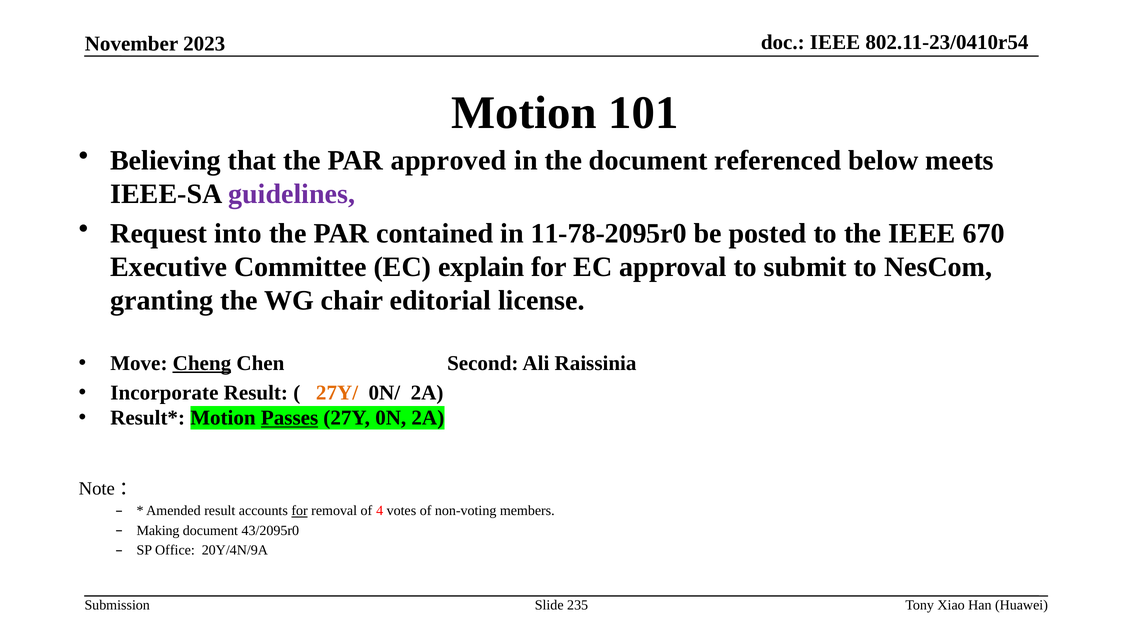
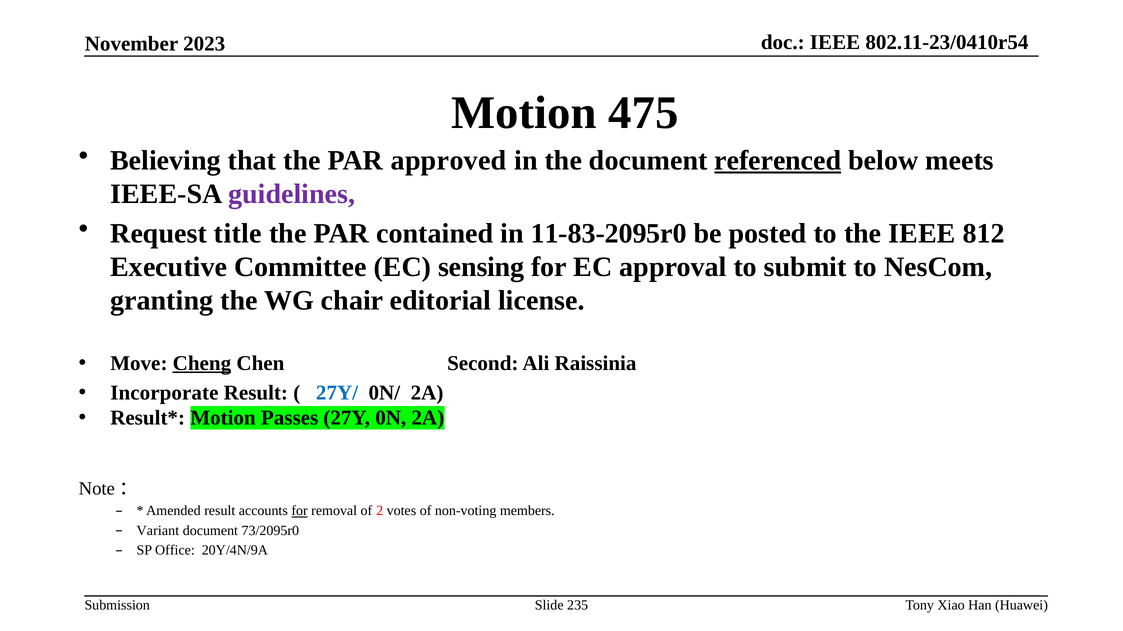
101: 101 -> 475 (643, 113)
referenced underline: none -> present (778, 161)
into: into -> title (238, 234)
11-78-2095r0: 11-78-2095r0 -> 11-83-2095r0 (609, 234)
670: 670 -> 812 (984, 234)
explain: explain -> sensing (481, 267)
27Y/ colour: orange -> blue (337, 393)
Passes underline: present -> none (290, 418)
4: 4 -> 2 (380, 511)
Making: Making -> Variant (158, 531)
43/2095r0: 43/2095r0 -> 73/2095r0 (270, 531)
